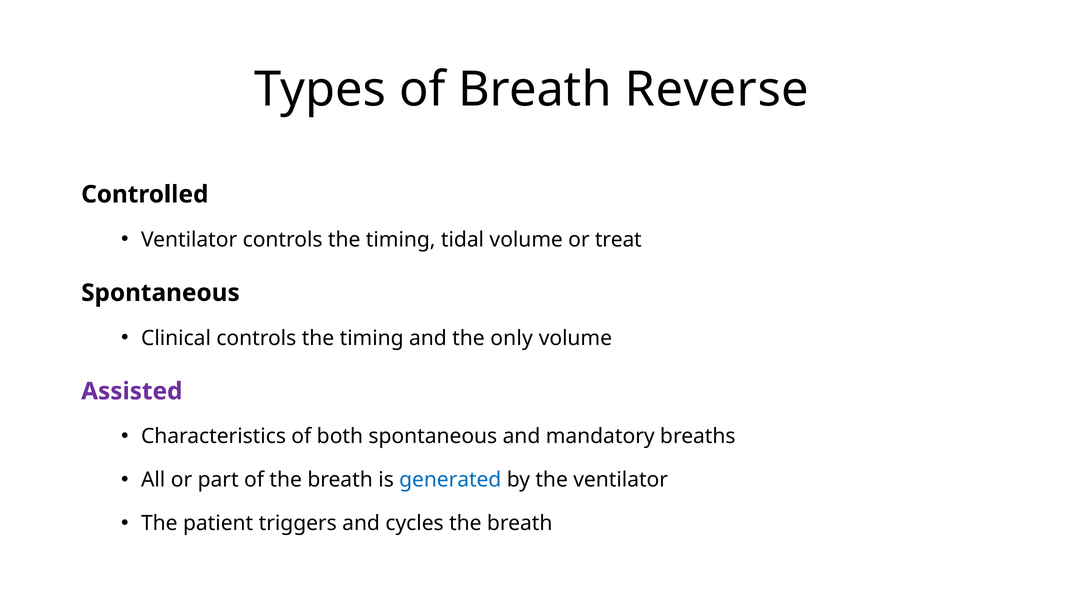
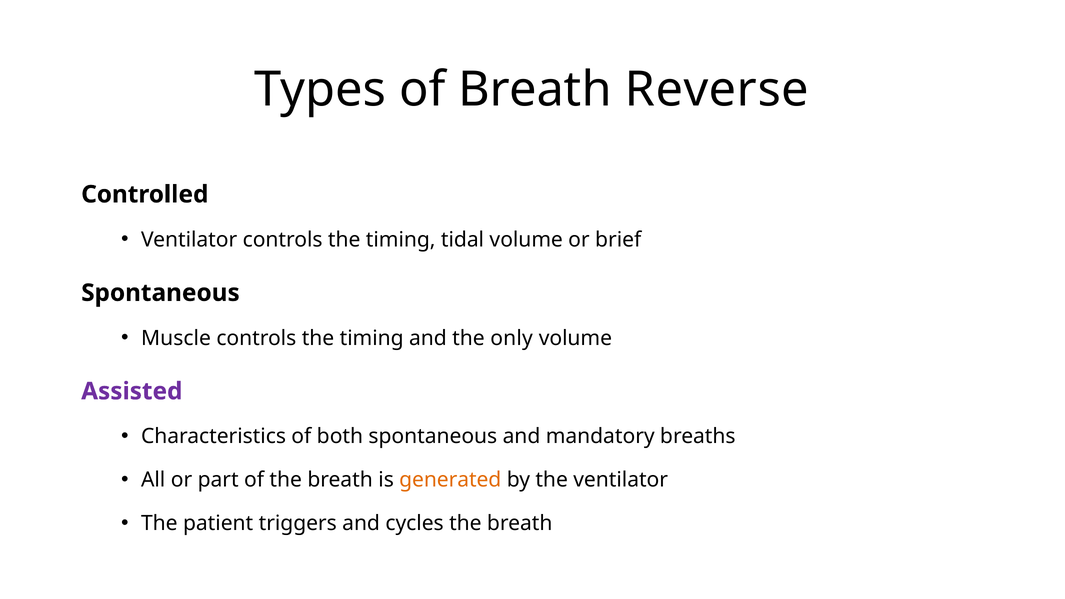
treat: treat -> brief (618, 240)
Clinical: Clinical -> Muscle (176, 338)
generated colour: blue -> orange (450, 480)
